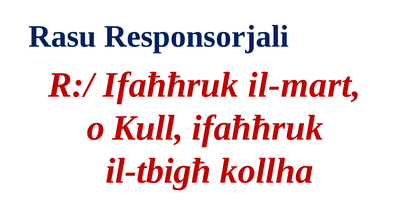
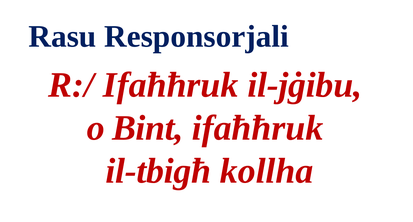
il-mart: il-mart -> il-jġibu (305, 85)
Kull: Kull -> Bint (148, 128)
